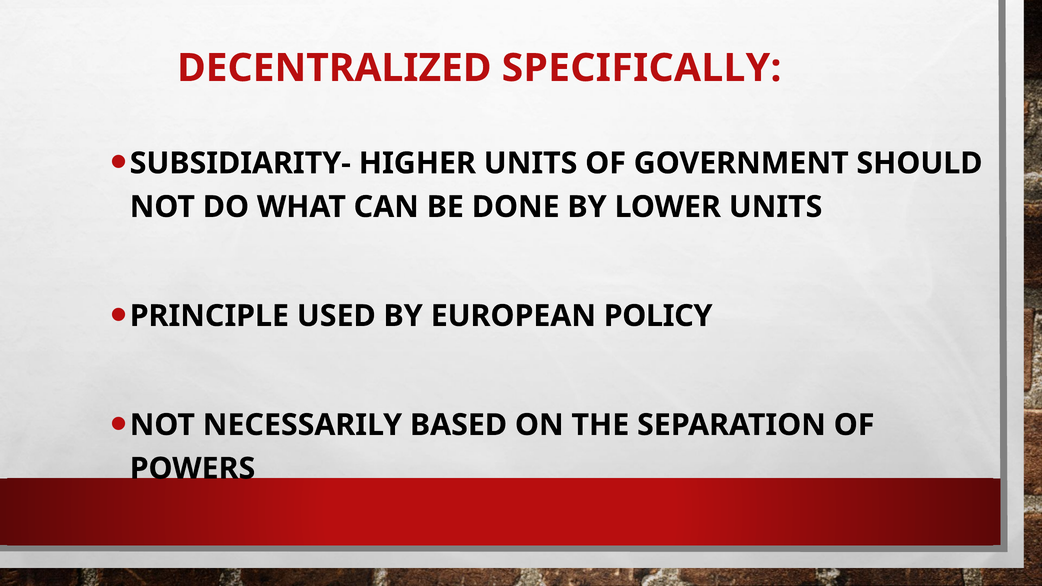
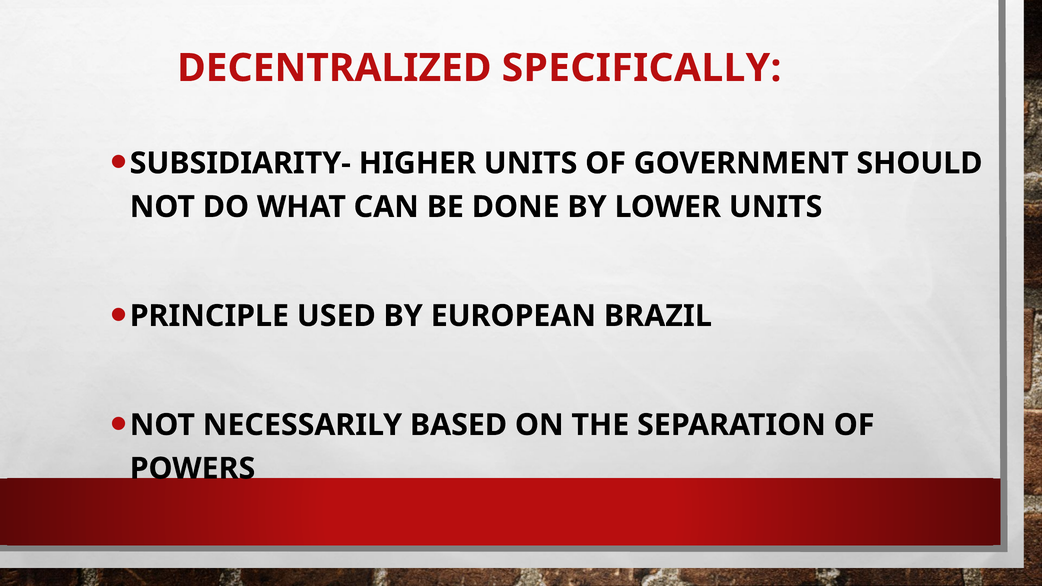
POLICY: POLICY -> BRAZIL (658, 316)
